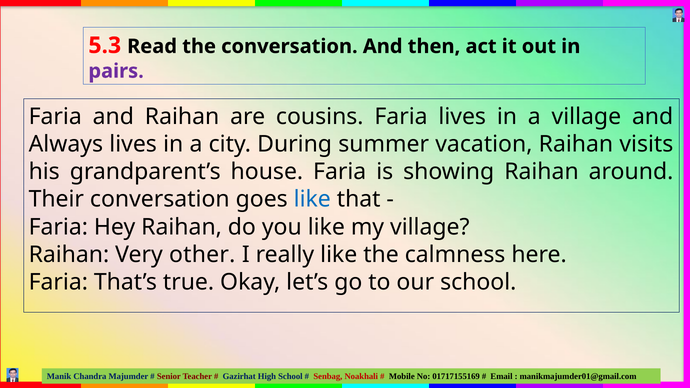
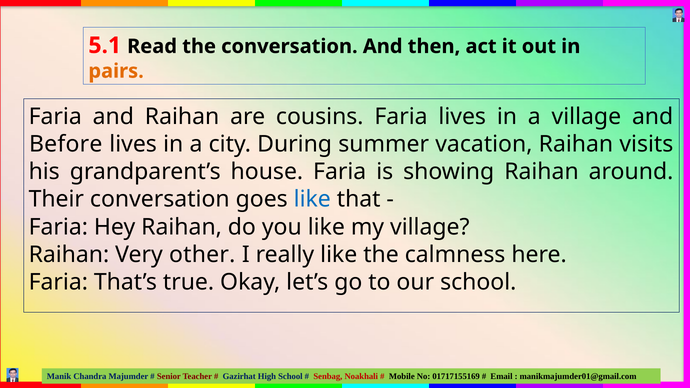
5.3: 5.3 -> 5.1 (105, 45)
pairs colour: purple -> orange (116, 71)
Always: Always -> Before (66, 144)
